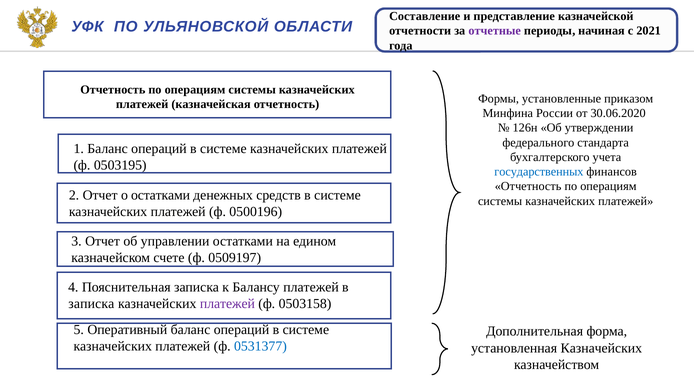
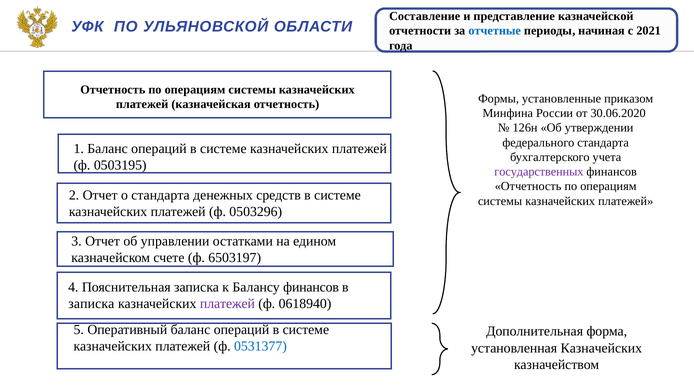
отчетные colour: purple -> blue (495, 31)
государственных colour: blue -> purple (539, 172)
о остатками: остатками -> стандарта (160, 196)
0500196: 0500196 -> 0503296 (256, 212)
0509197: 0509197 -> 6503197 (235, 258)
Балансу платежей: платежей -> финансов (311, 287)
0503158: 0503158 -> 0618940 (305, 304)
